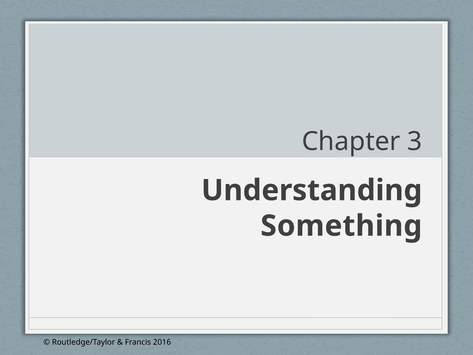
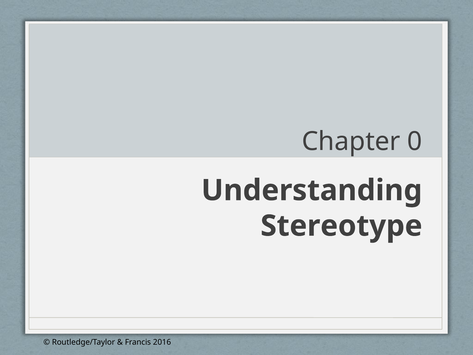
3: 3 -> 0 (415, 141)
Something: Something -> Stereotype (341, 226)
